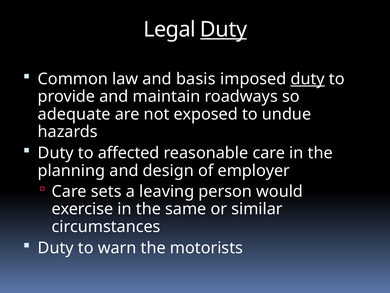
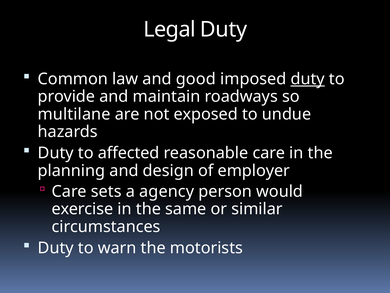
Duty underline: present -> none (224, 29)
basis: basis -> good (196, 79)
adequate: adequate -> multilane (74, 114)
leaving: leaving -> agency (167, 191)
